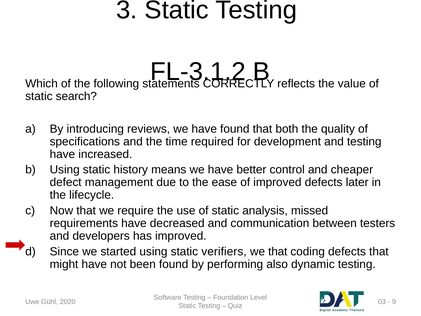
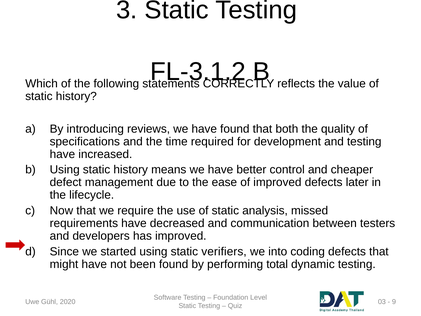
search: search -> history (76, 96)
we that: that -> into (278, 251)
also: also -> total (277, 264)
